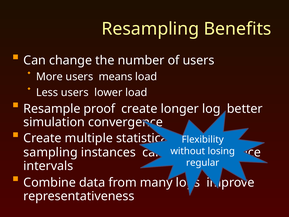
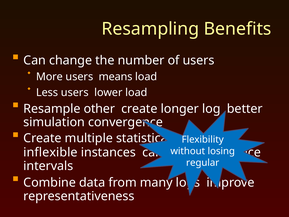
proof: proof -> other (99, 109)
sampling: sampling -> inflexible (50, 152)
